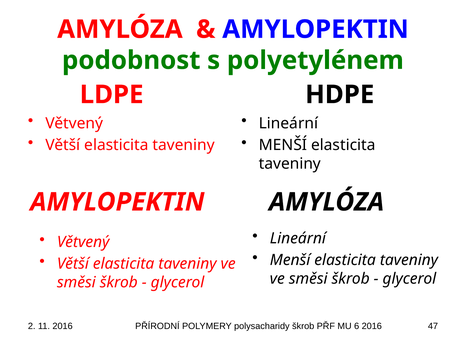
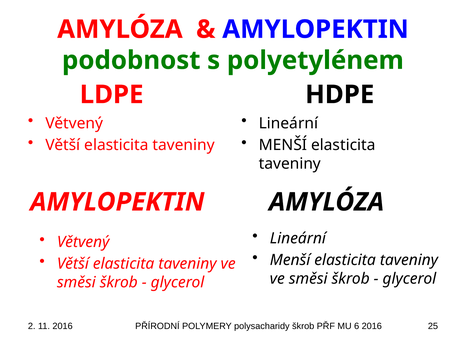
47: 47 -> 25 (433, 327)
